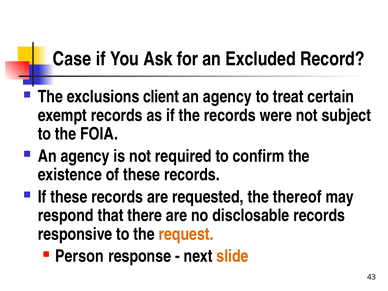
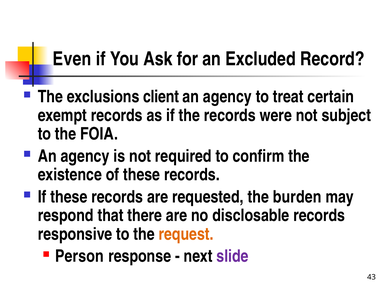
Case: Case -> Even (72, 59)
thereof: thereof -> burden (297, 197)
slide colour: orange -> purple (233, 256)
